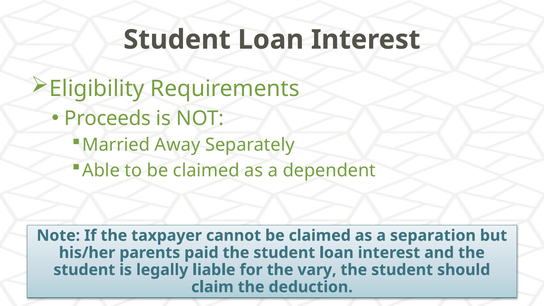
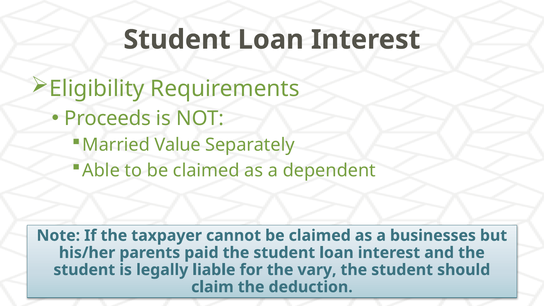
Away: Away -> Value (178, 145)
separation: separation -> businesses (433, 236)
